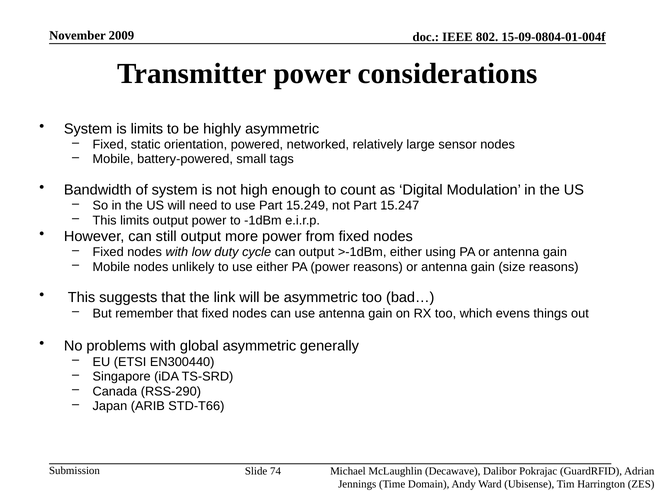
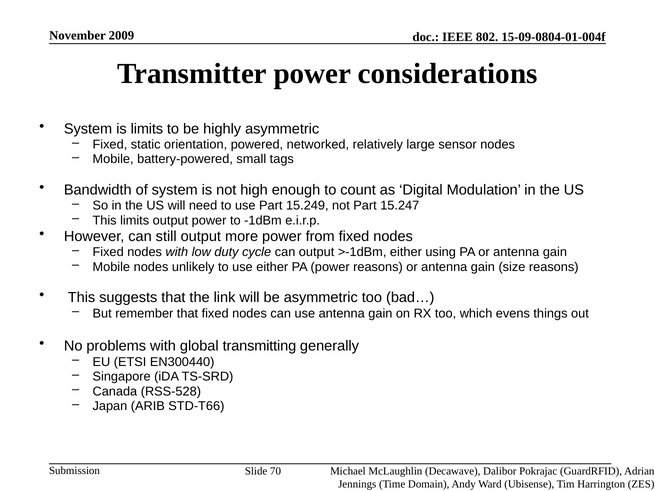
global asymmetric: asymmetric -> transmitting (259, 346)
RSS-290: RSS-290 -> RSS-528 (171, 392)
74: 74 -> 70 (276, 471)
